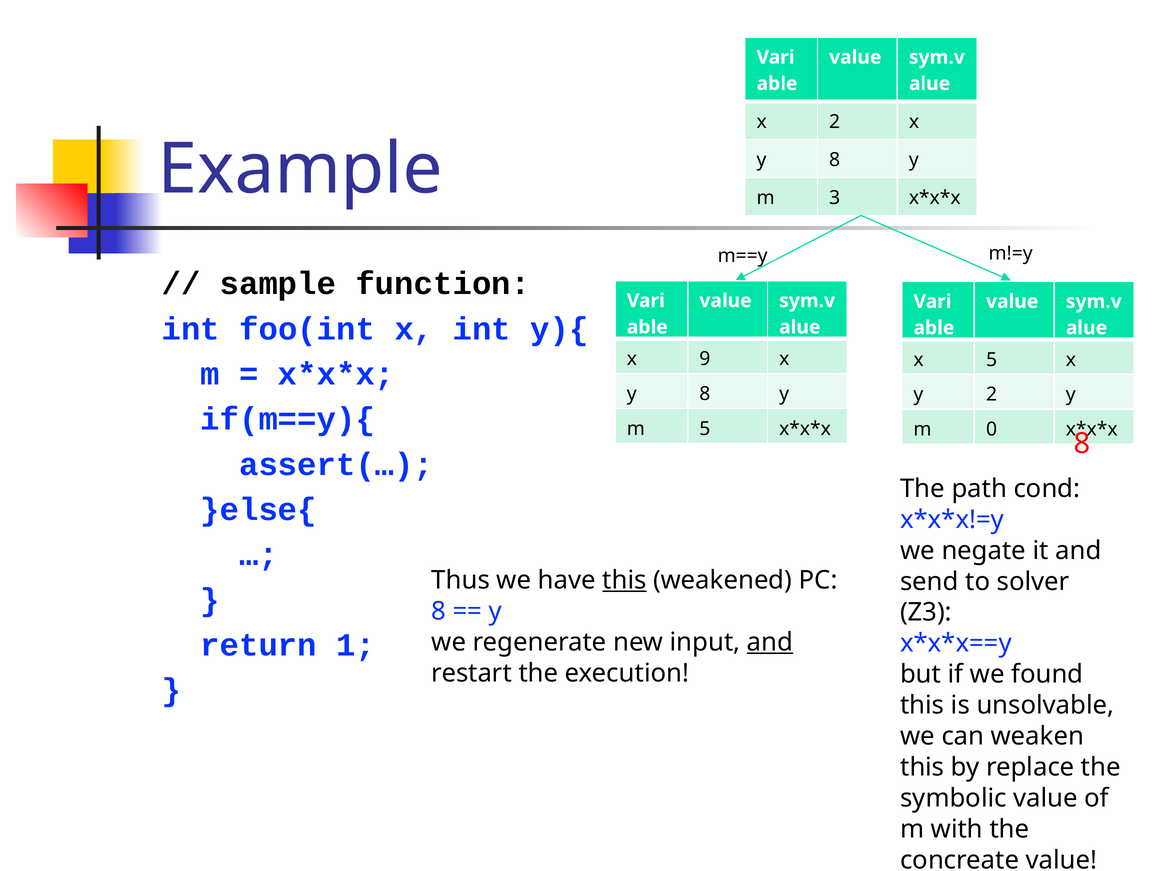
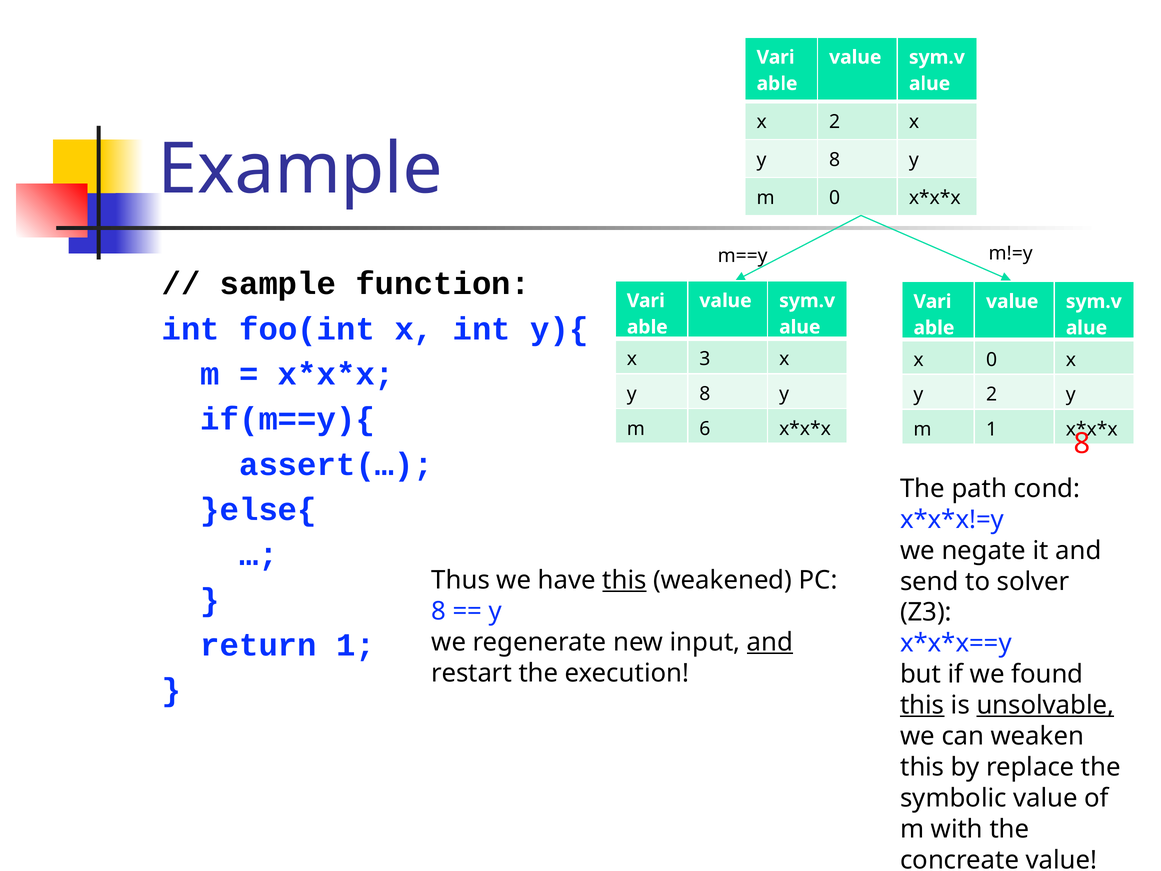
m 3: 3 -> 0 (835, 198)
9: 9 -> 3 (705, 359)
x 5: 5 -> 0 (992, 360)
m 5: 5 -> 6 (705, 429)
m 0: 0 -> 1 (992, 429)
this underline: none -> present (922, 705)
unsolvable underline: none -> present (1045, 705)
